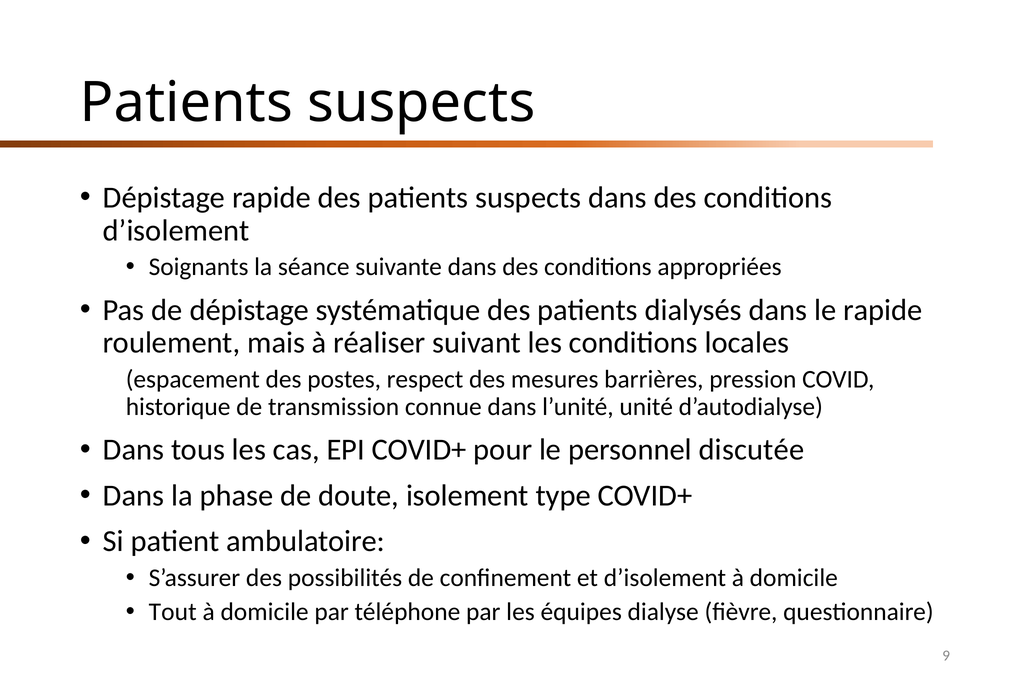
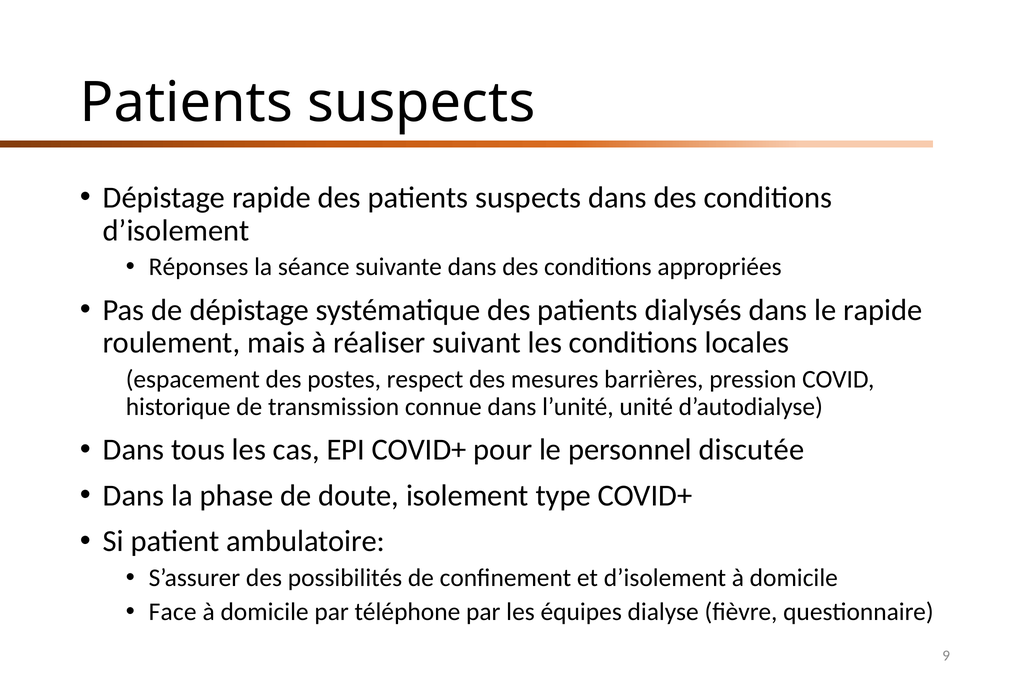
Soignants: Soignants -> Réponses (199, 267)
Tout: Tout -> Face (173, 611)
